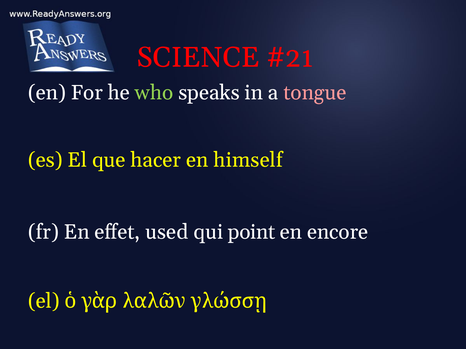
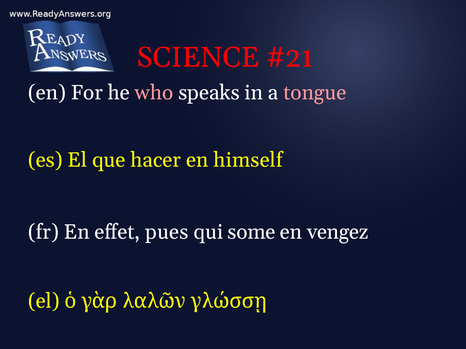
who colour: light green -> pink (154, 93)
used: used -> pues (167, 232)
point: point -> some (252, 232)
encore: encore -> vengez (338, 232)
